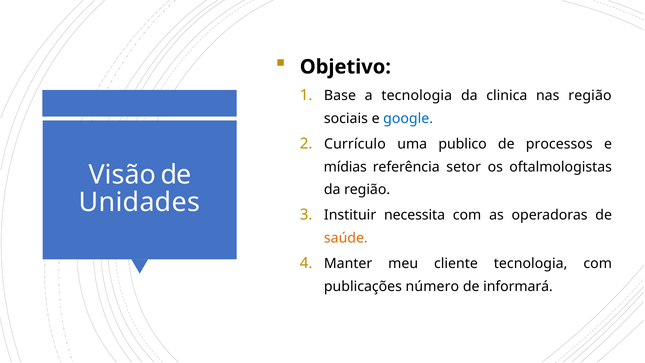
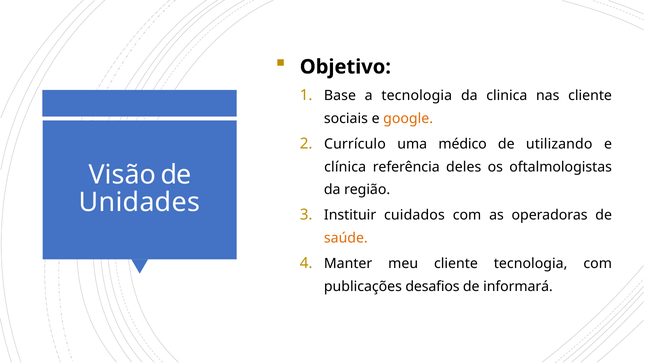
nas região: região -> cliente (590, 96)
google colour: blue -> orange (408, 118)
publico: publico -> médico (463, 144)
processos: processos -> utilizando (559, 144)
mídias: mídias -> clínica (345, 167)
setor: setor -> deles (464, 167)
necessita: necessita -> cuidados (414, 215)
número: número -> desafios (433, 286)
